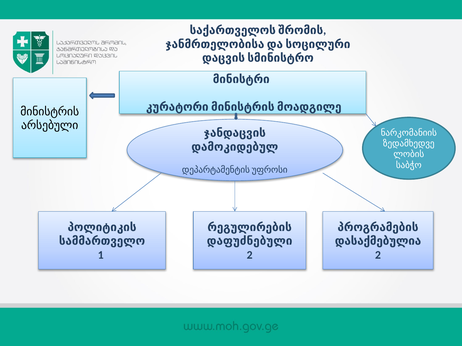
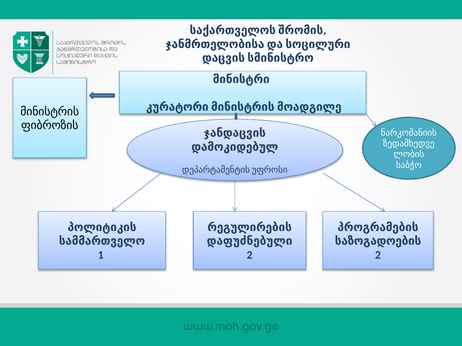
არსებული: არსებული -> ფიბროზის (50, 126)
დასაქმებულია: დასაქმებულია -> საზოგადოების (378, 241)
